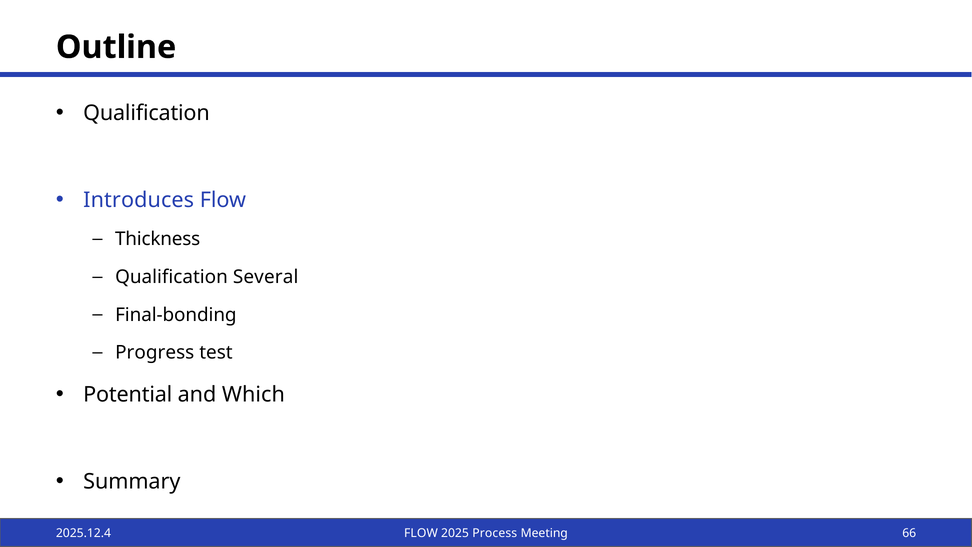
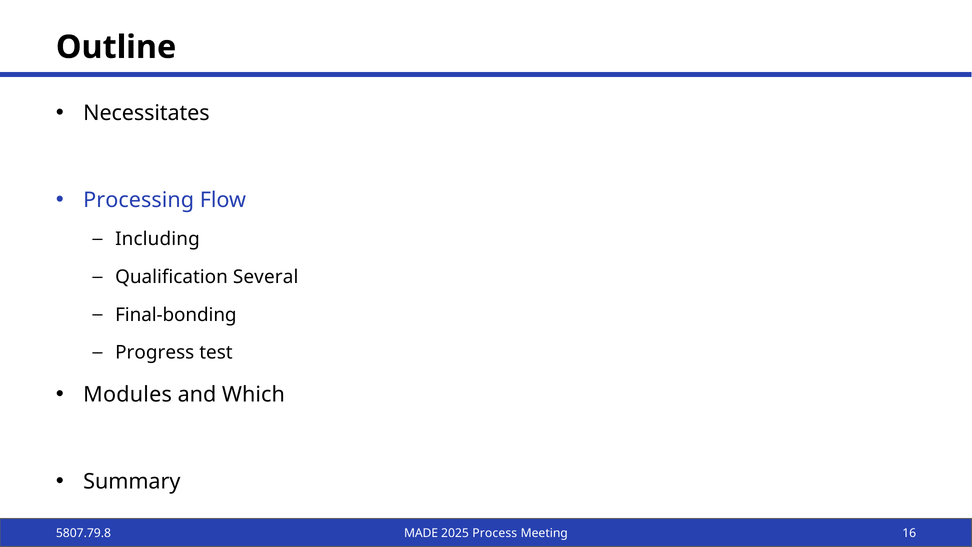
Qualification: Qualification -> Necessitates (146, 113)
Introduces: Introduces -> Processing (139, 200)
Thickness: Thickness -> Including (157, 239)
Potential: Potential -> Modules (128, 395)
2025.12.4: 2025.12.4 -> 5807.79.8 (83, 533)
FLOW: FLOW -> MADE (421, 533)
66: 66 -> 16 (909, 533)
